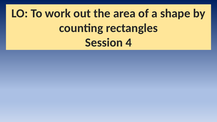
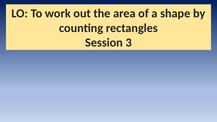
4: 4 -> 3 (129, 43)
